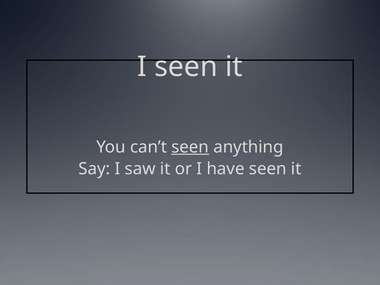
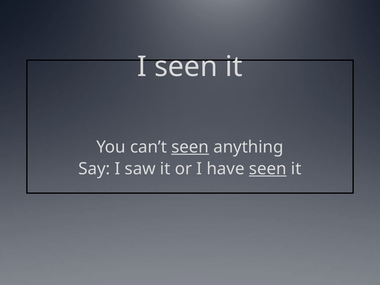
seen underline: none -> present (268, 169)
